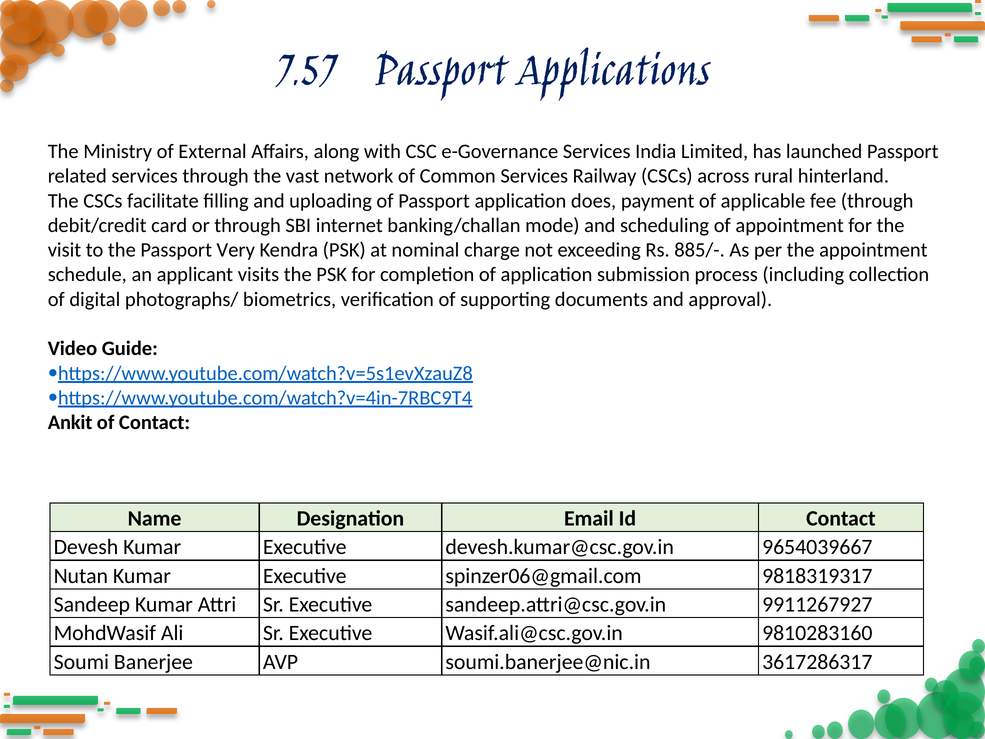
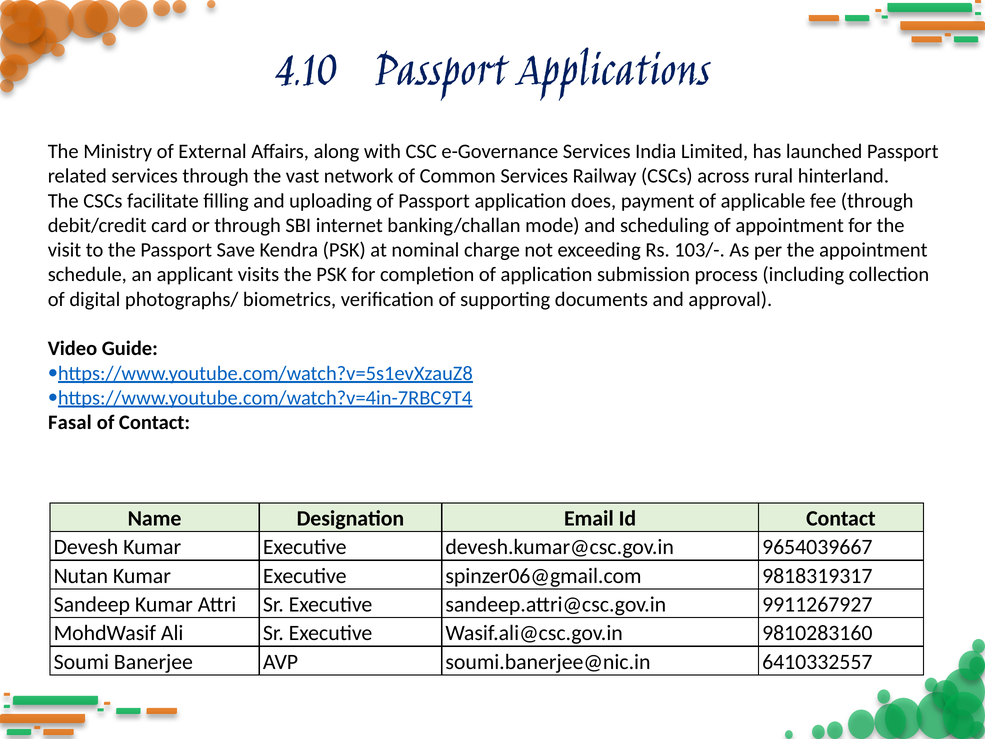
7.57: 7.57 -> 4.10 (305, 67)
Very: Very -> Save (236, 250)
885/-: 885/- -> 103/- (700, 250)
Ankit: Ankit -> Fasal (70, 422)
3617286317: 3617286317 -> 6410332557 (817, 662)
